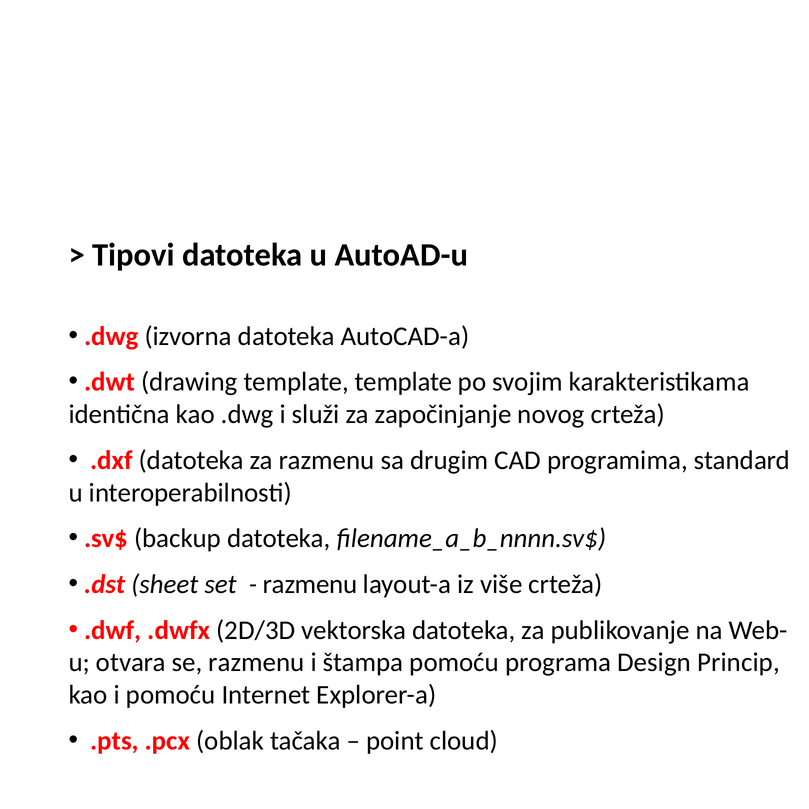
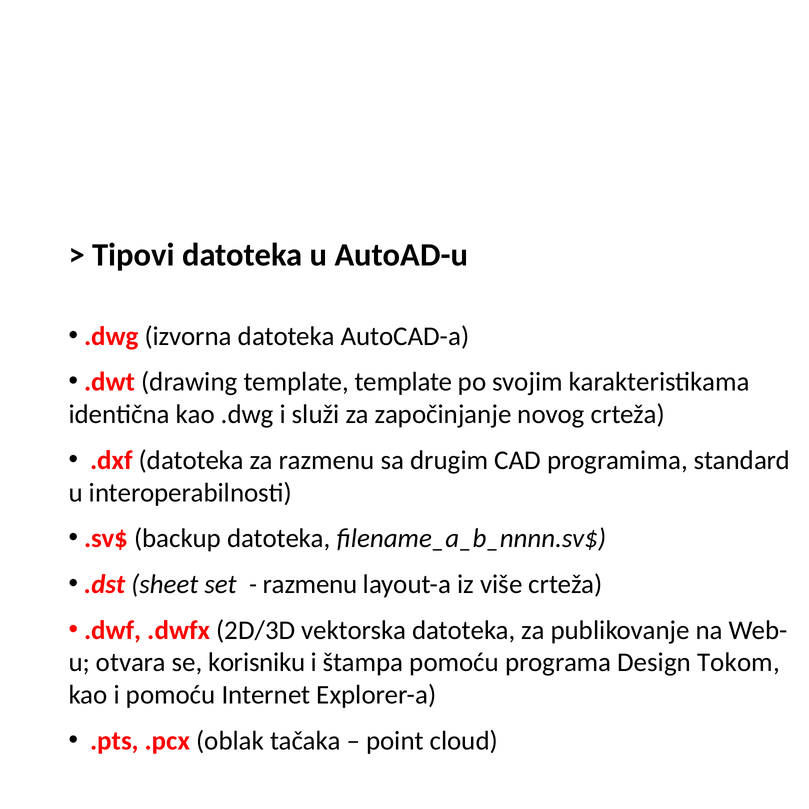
se razmenu: razmenu -> korisniku (257, 663)
Princip: Princip -> Tokom (738, 663)
